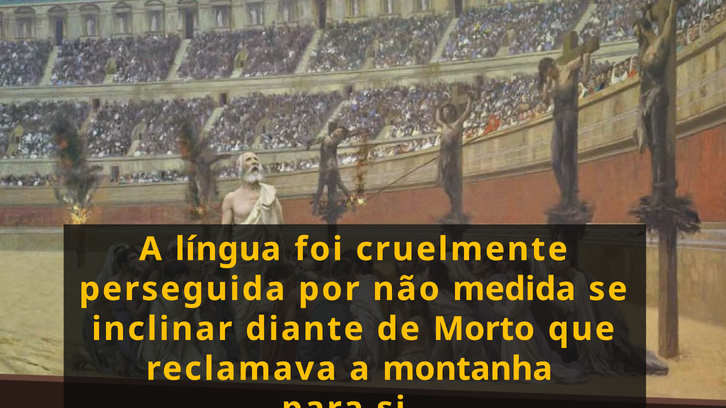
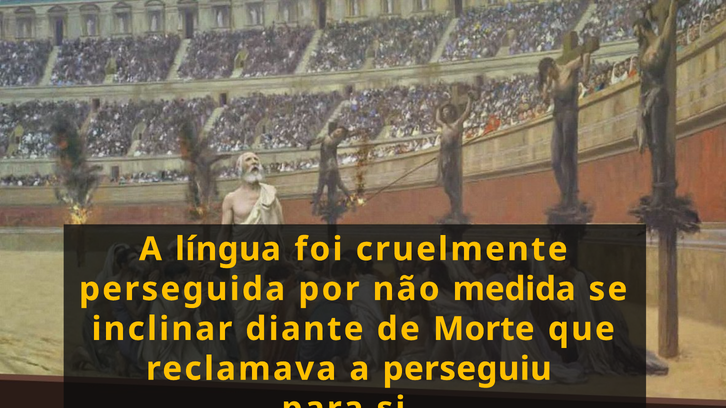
Morto: Morto -> Morte (484, 329)
montanha: montanha -> perseguiu (467, 369)
